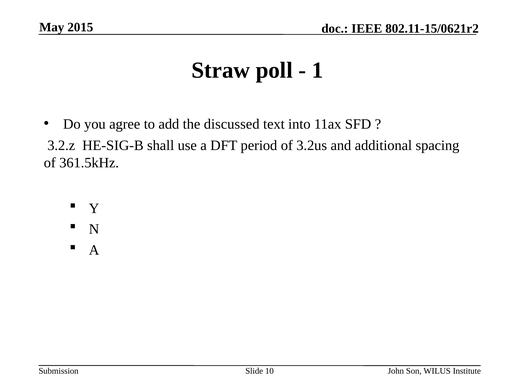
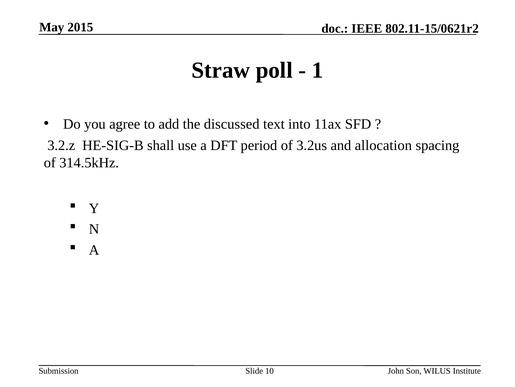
additional: additional -> allocation (383, 145)
361.5kHz: 361.5kHz -> 314.5kHz (89, 162)
